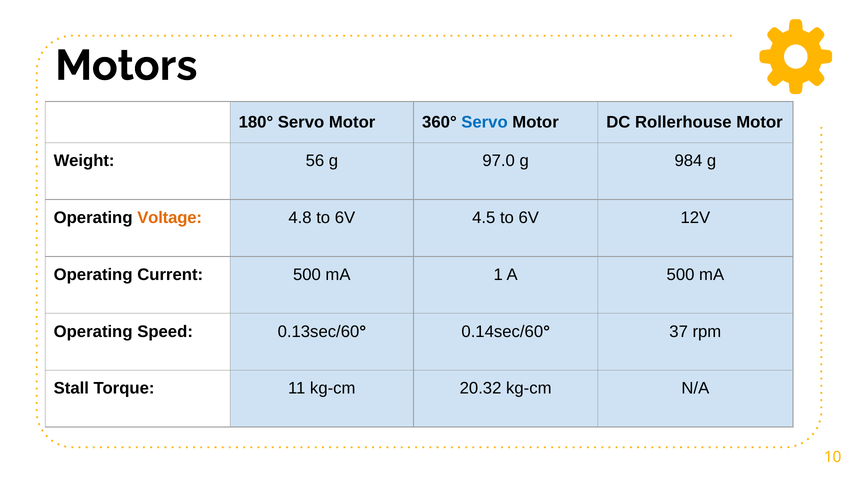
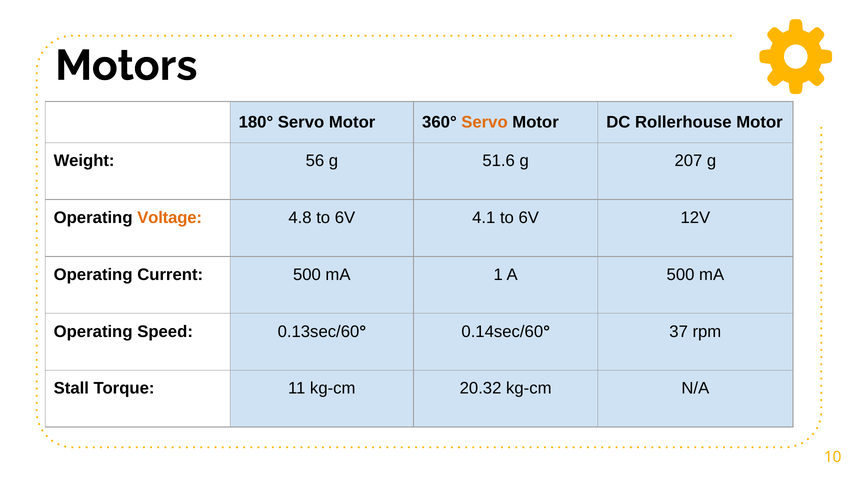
Servo colour: blue -> orange (485, 122)
97.0: 97.0 -> 51.6 (499, 161)
984: 984 -> 207 (688, 161)
4.5: 4.5 -> 4.1 (484, 218)
